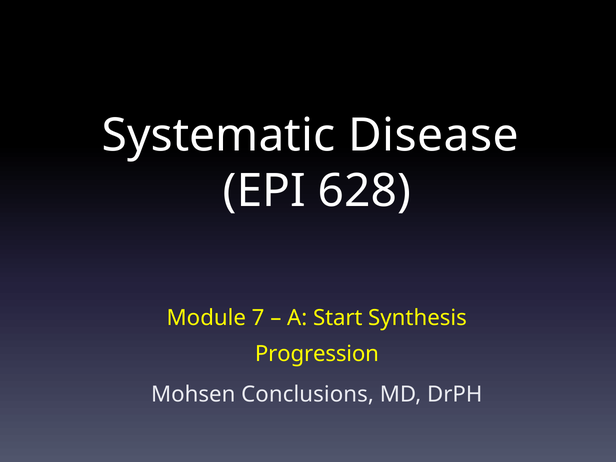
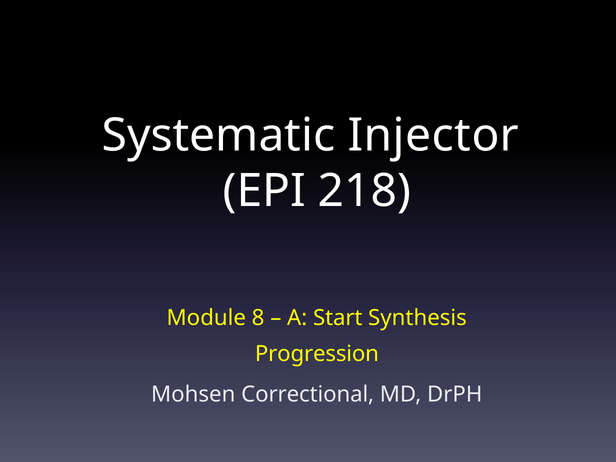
Disease: Disease -> Injector (433, 135)
628: 628 -> 218 (364, 191)
7: 7 -> 8 (258, 318)
Conclusions: Conclusions -> Correctional (308, 394)
